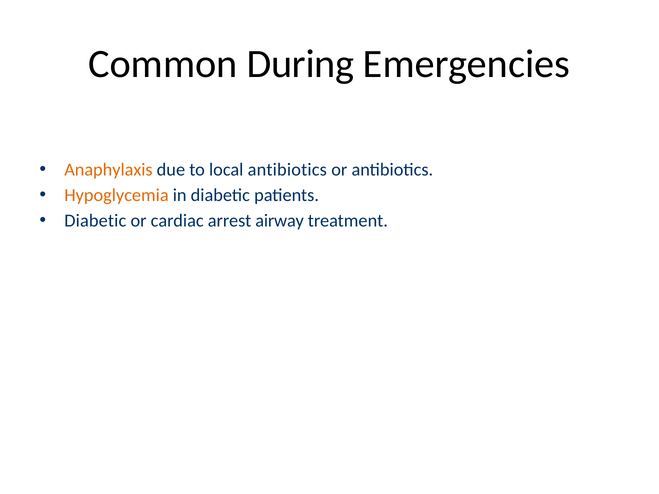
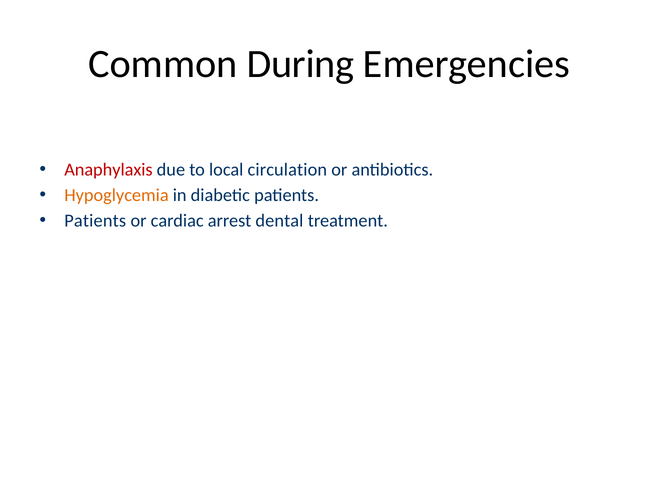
Anaphylaxis colour: orange -> red (108, 170)
local antibiotics: antibiotics -> circulation (287, 170)
Diabetic: Diabetic -> Patients (95, 221)
airway: airway -> dental (279, 221)
